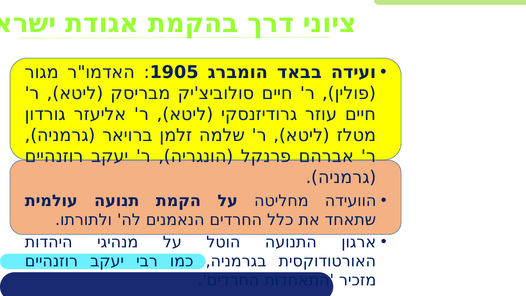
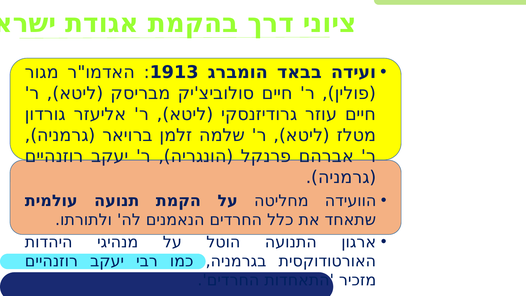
1905: 1905 -> 1913 (174, 72)
